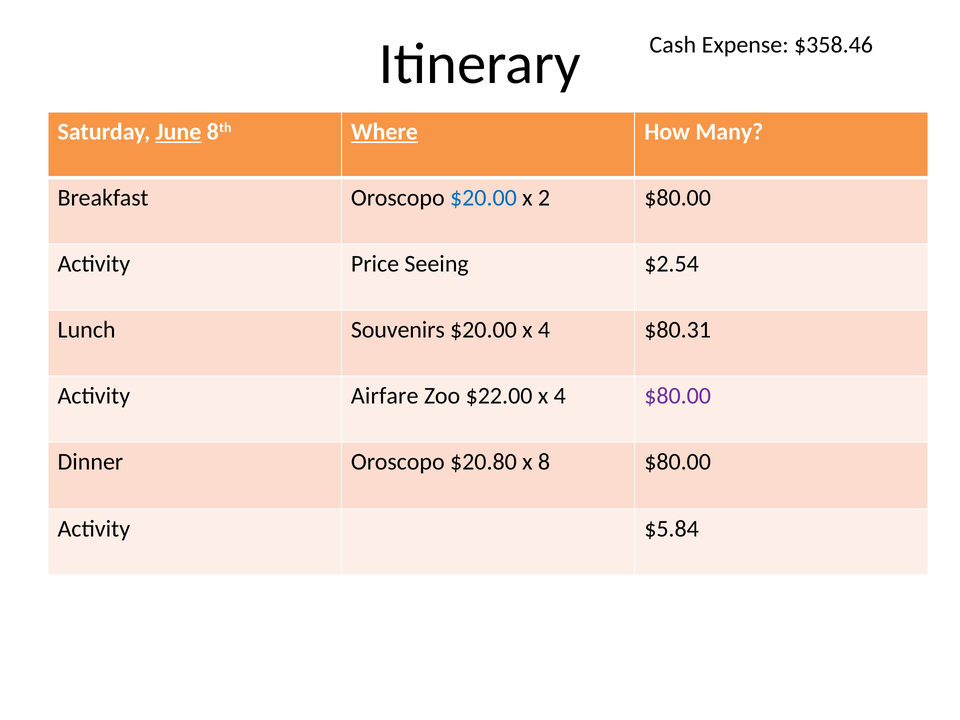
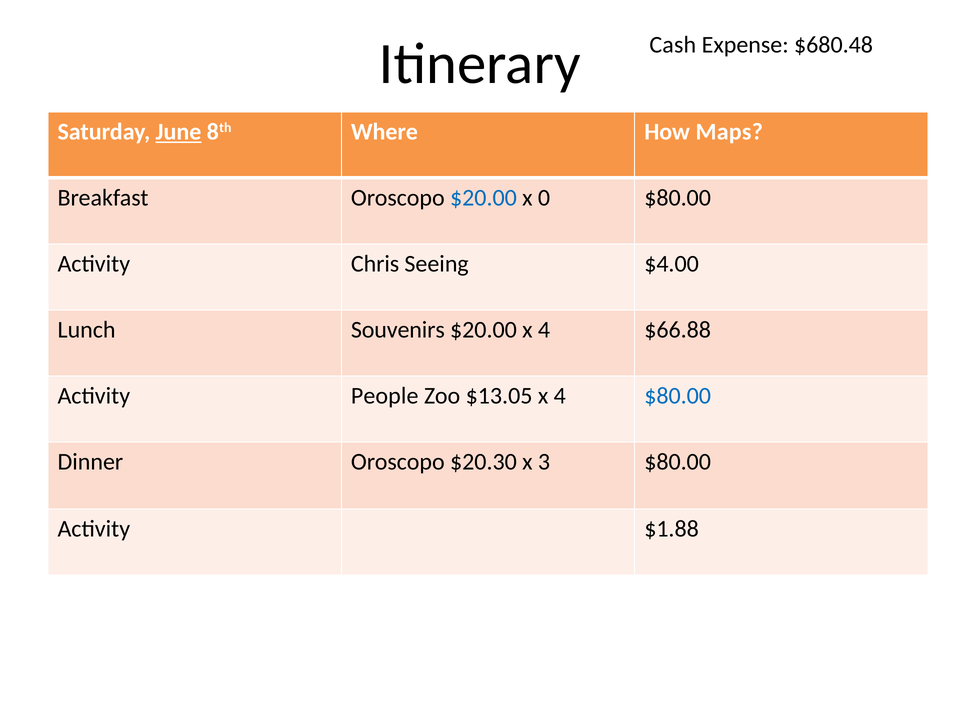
$358.46: $358.46 -> $680.48 (834, 45)
Where underline: present -> none (384, 132)
Many: Many -> Maps (729, 132)
2: 2 -> 0 (544, 198)
Price: Price -> Chris (375, 264)
$2.54: $2.54 -> $4.00 (672, 264)
$80.31: $80.31 -> $66.88 (678, 330)
Airfare: Airfare -> People (385, 396)
$22.00: $22.00 -> $13.05 (499, 396)
$80.00 colour: purple -> blue (678, 396)
$20.80: $20.80 -> $20.30 (483, 462)
8: 8 -> 3 (544, 462)
$5.84: $5.84 -> $1.88 (672, 529)
